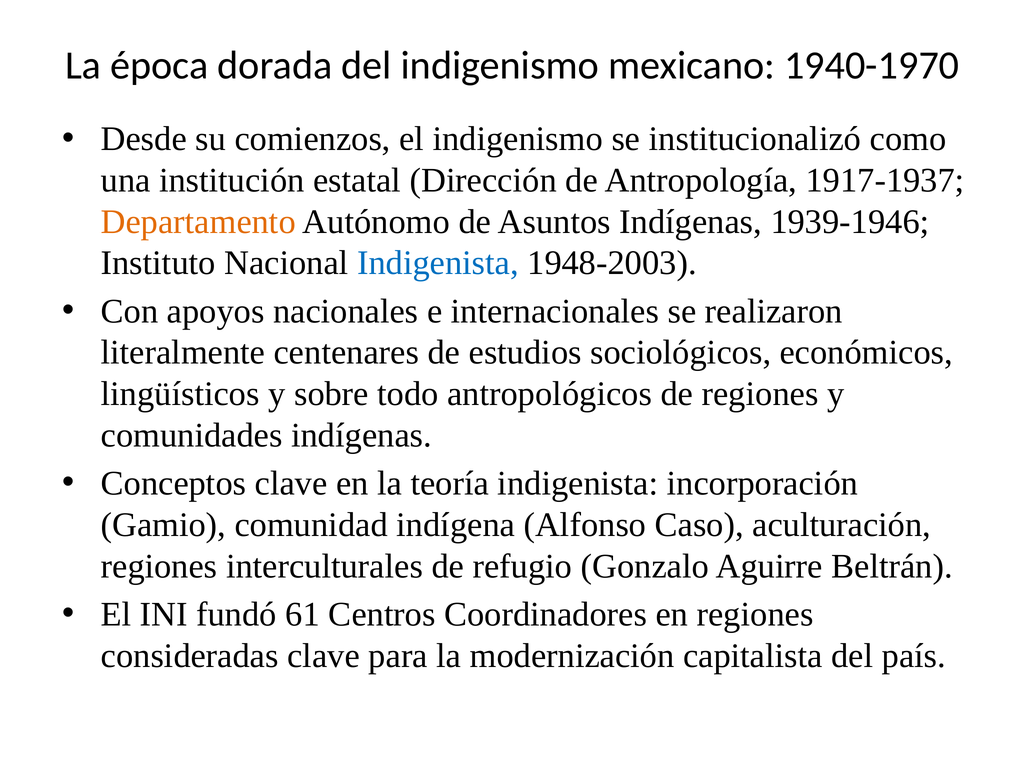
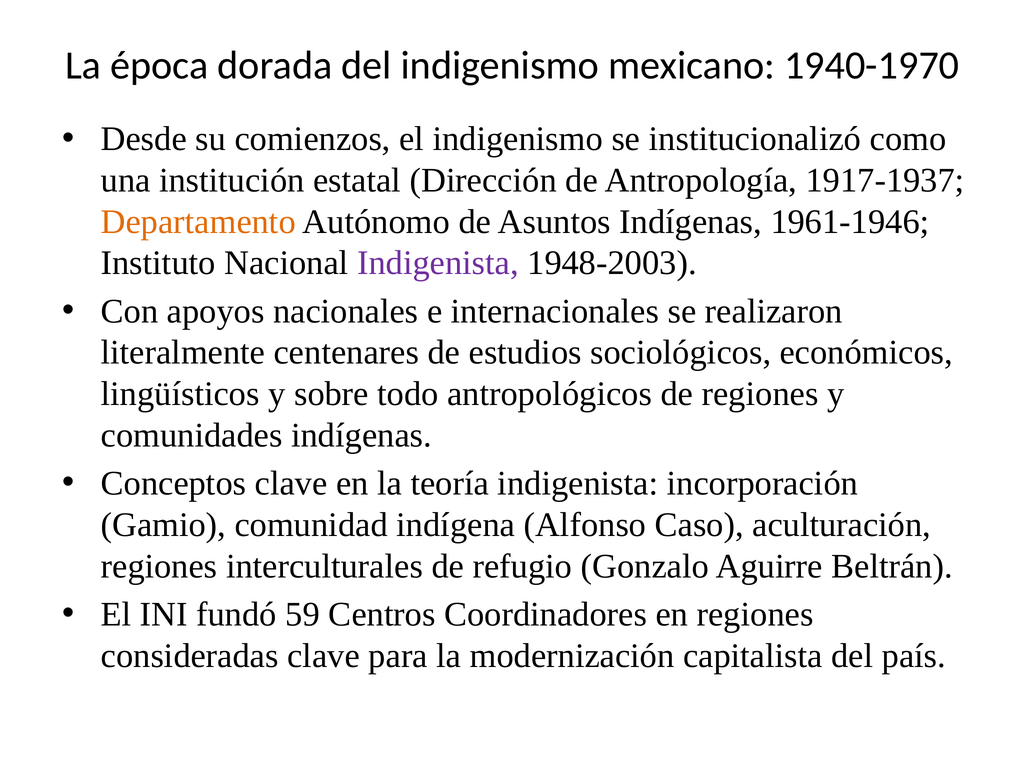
1939-1946: 1939-1946 -> 1961-1946 (850, 222)
Indigenista colour: blue -> purple (438, 263)
61: 61 -> 59 (303, 615)
